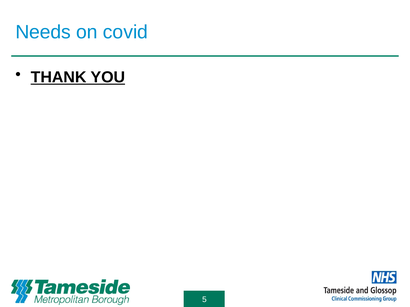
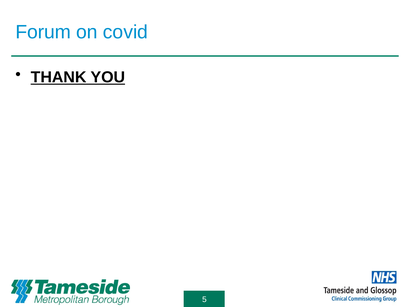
Needs: Needs -> Forum (43, 32)
